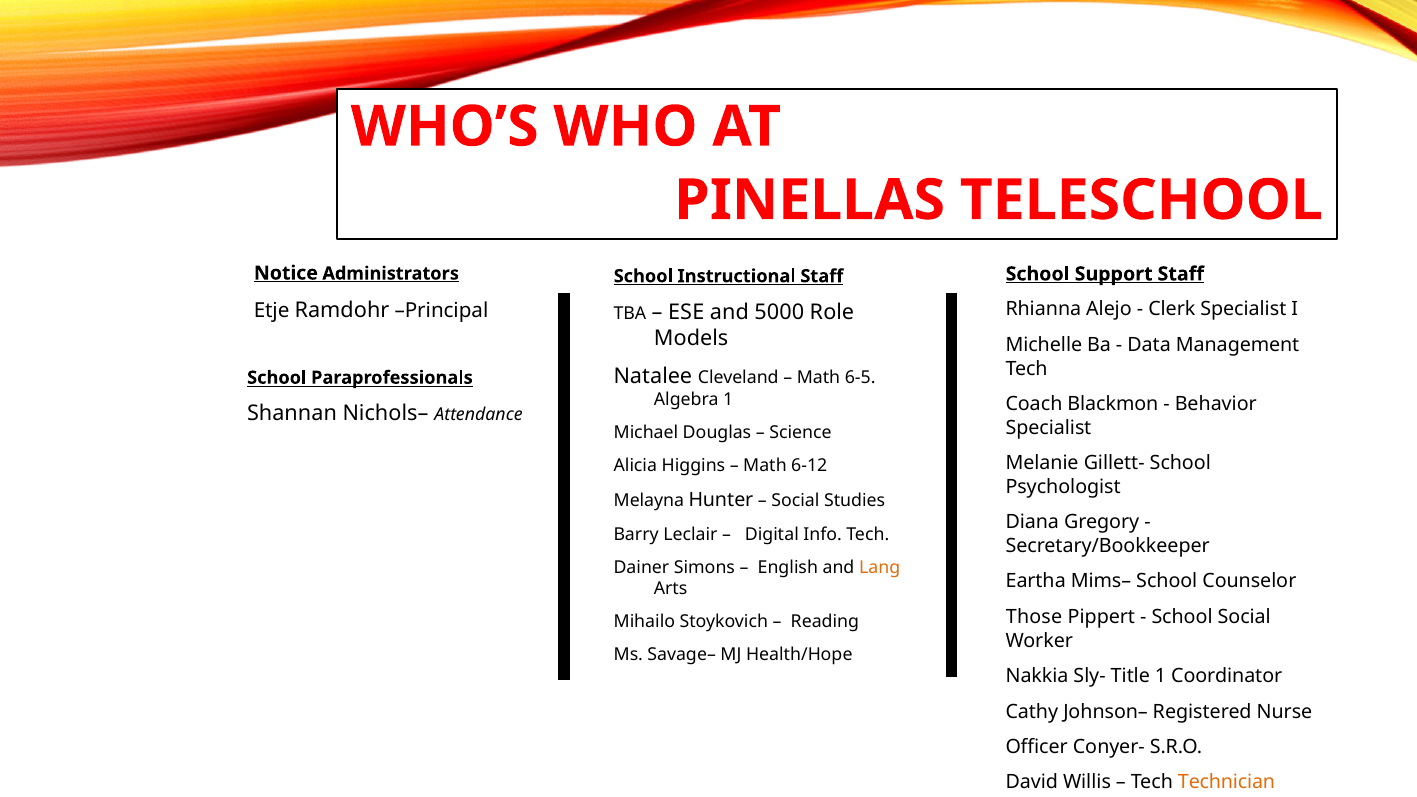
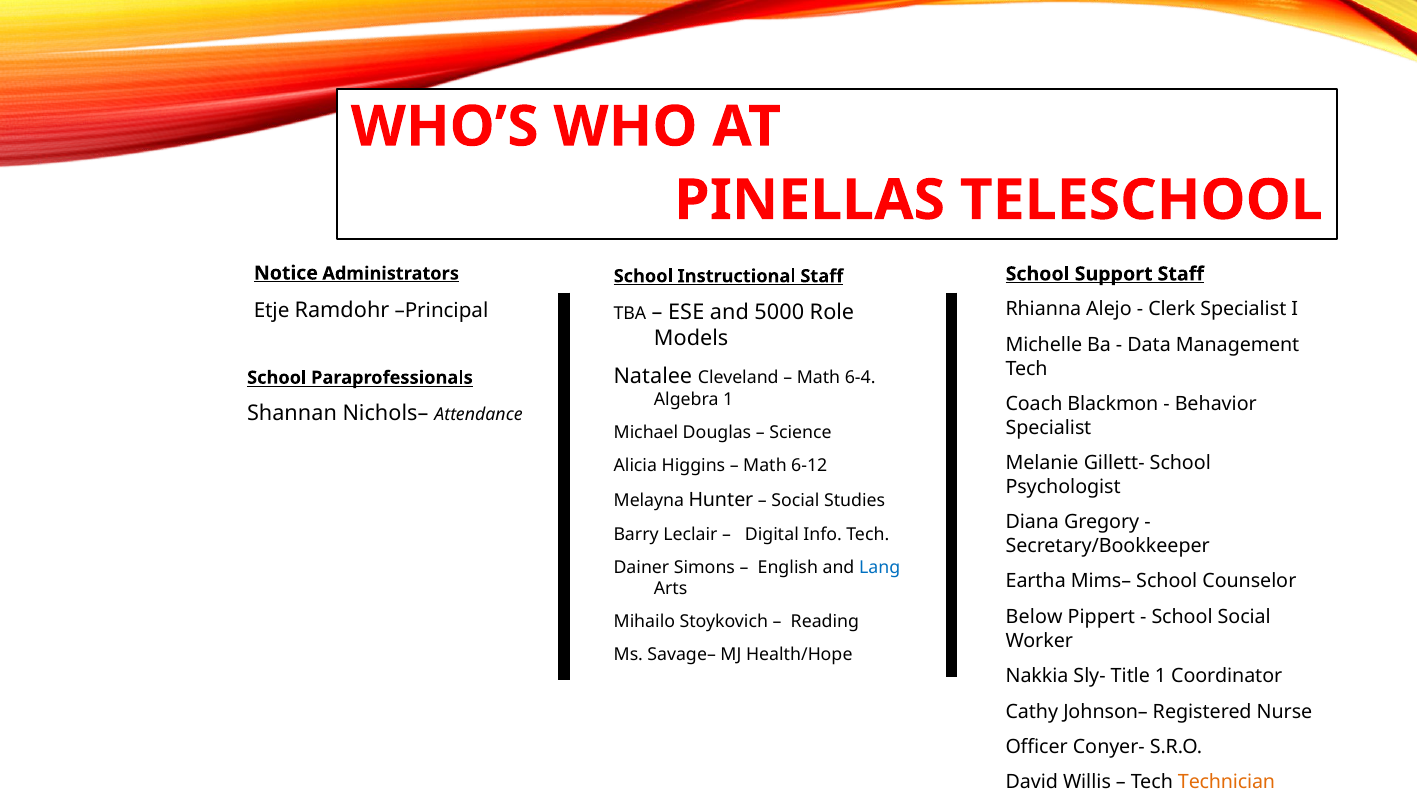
6-5: 6-5 -> 6-4 (860, 377)
Lang colour: orange -> blue (880, 568)
Those: Those -> Below (1034, 617)
